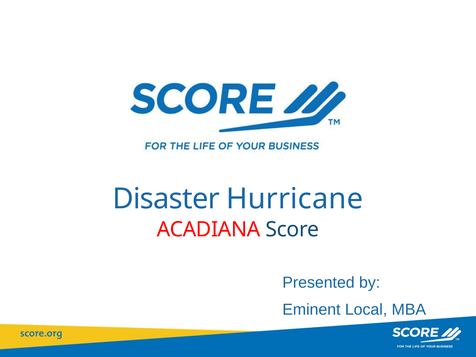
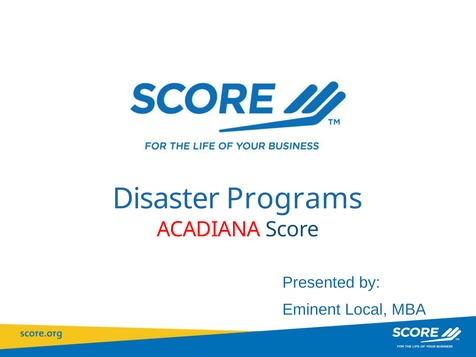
Hurricane: Hurricane -> Programs (295, 199)
